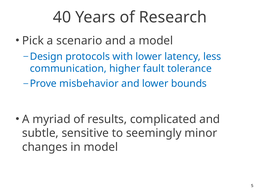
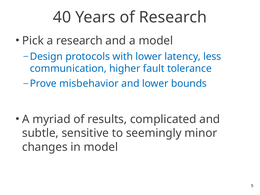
a scenario: scenario -> research (79, 41)
